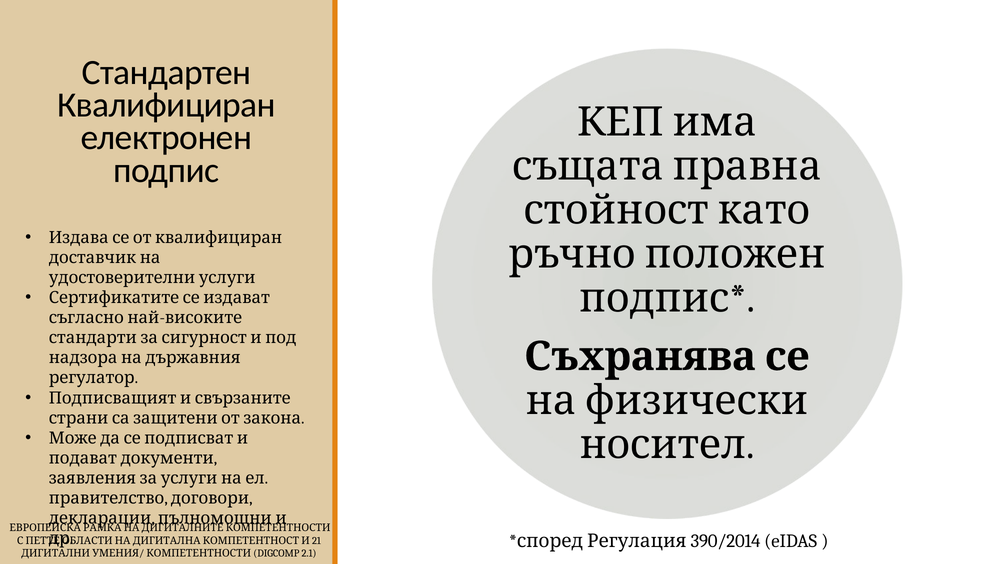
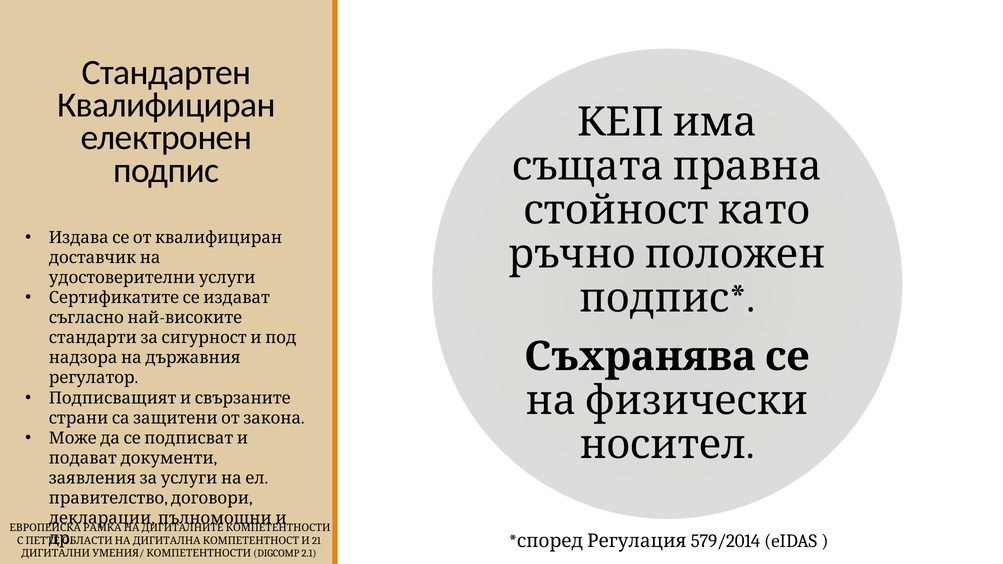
390/2014: 390/2014 -> 579/2014 (725, 541)
